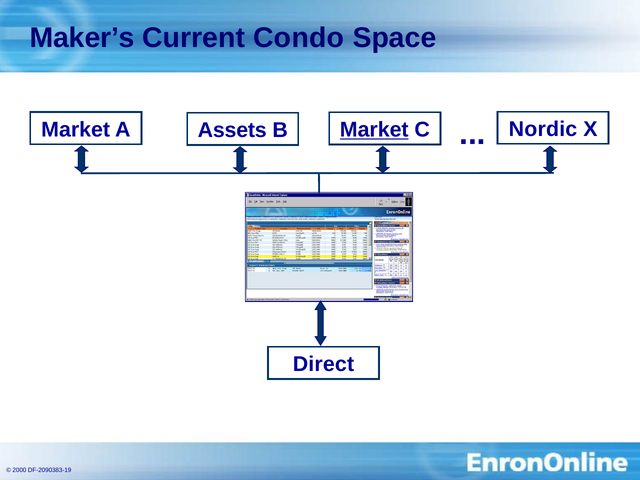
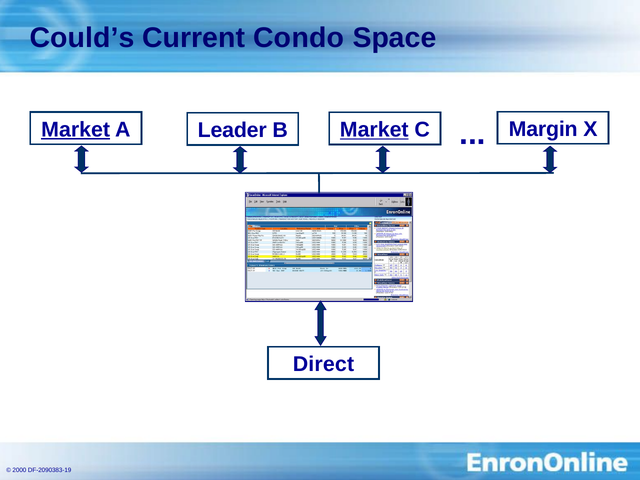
Maker’s: Maker’s -> Could’s (82, 38)
Market underline: none -> present (76, 130)
Assets: Assets -> Leader (232, 130)
Nordic: Nordic -> Margin (543, 129)
